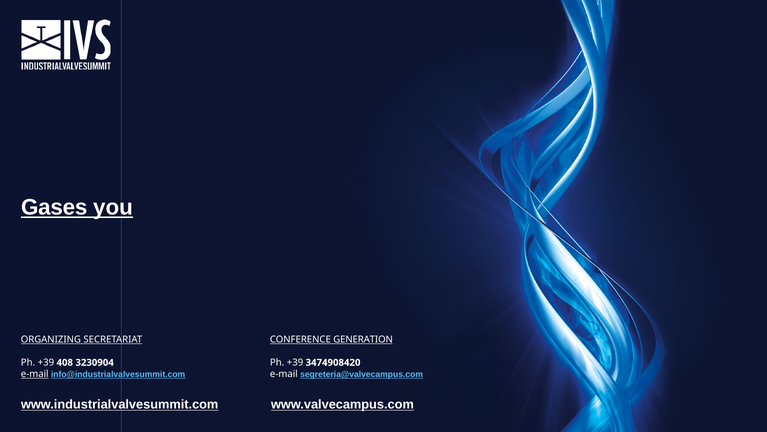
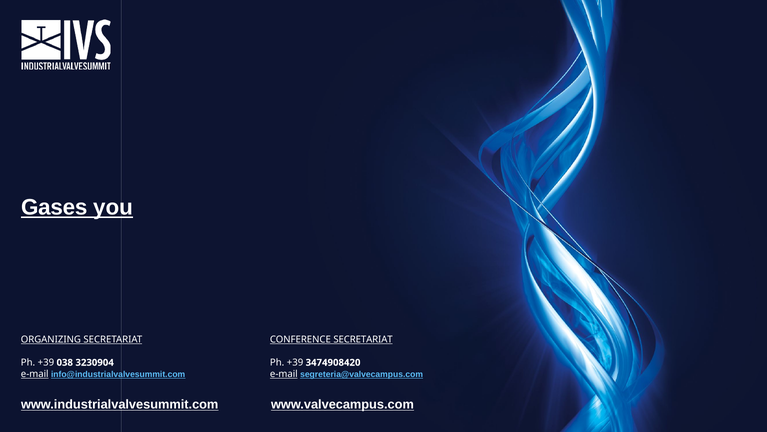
CONFERENCE GENERATION: GENERATION -> SECRETARIAT (363, 339)
408: 408 -> 038 (65, 362)
e-mail underline: none -> present (284, 374)
